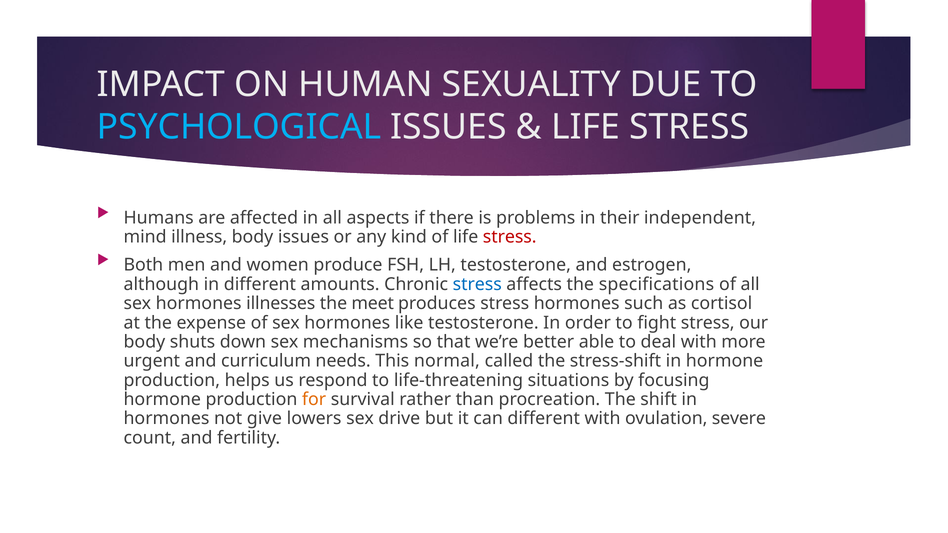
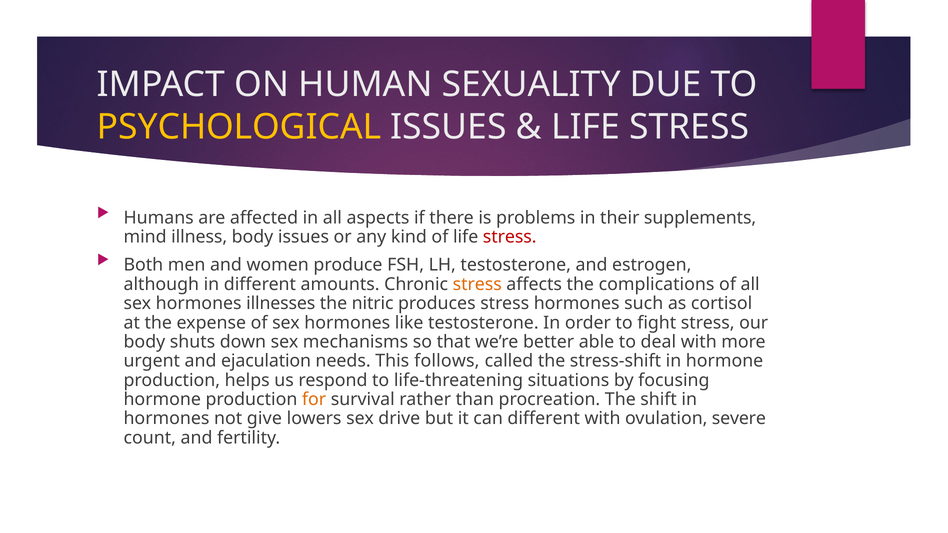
PSYCHOLOGICAL colour: light blue -> yellow (239, 127)
independent: independent -> supplements (700, 218)
stress colour: blue -> orange (477, 284)
specifications: specifications -> complications (657, 284)
meet: meet -> nitric (373, 304)
curriculum: curriculum -> ejaculation (266, 361)
normal: normal -> follows (447, 361)
